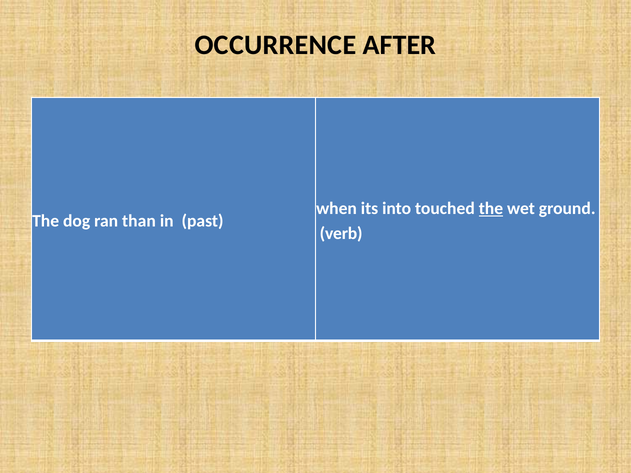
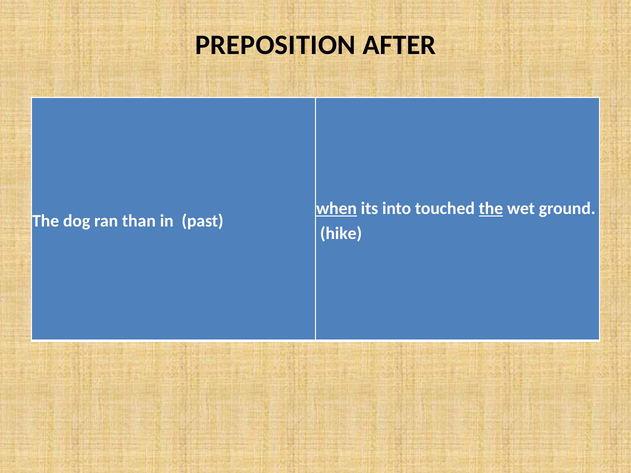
OCCURRENCE: OCCURRENCE -> PREPOSITION (275, 45)
when underline: none -> present (337, 209)
verb: verb -> hike (341, 233)
